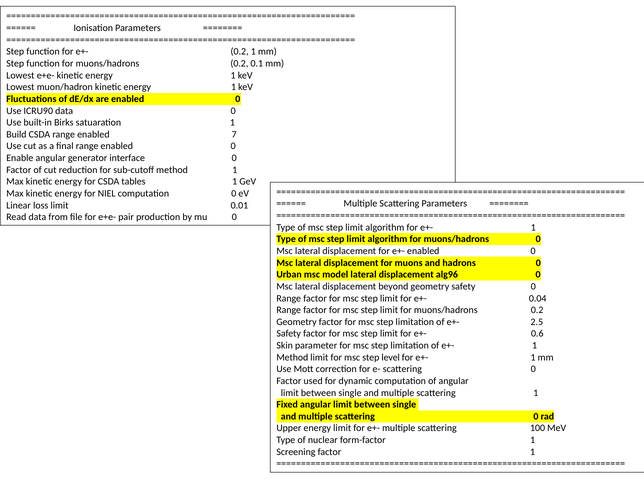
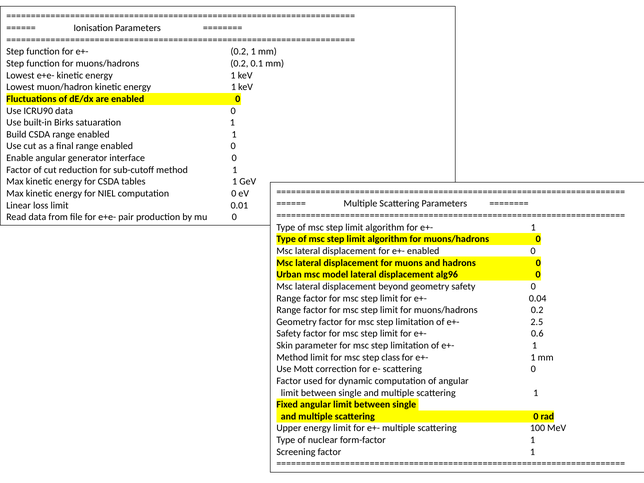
enabled 7: 7 -> 1 (234, 134)
level: level -> class (391, 357)
